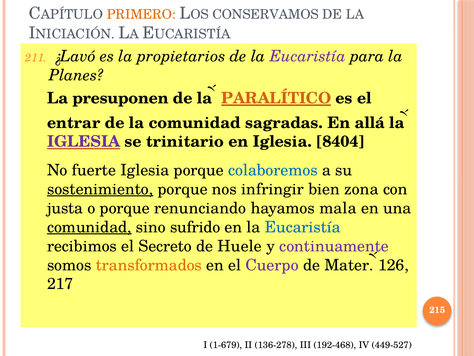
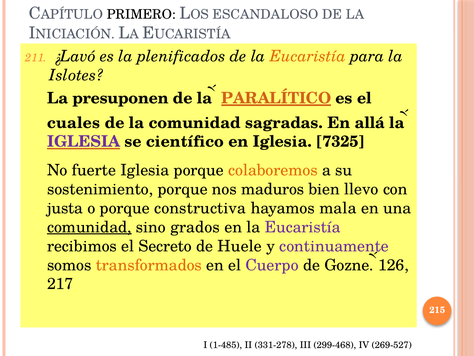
PRIMERO colour: orange -> black (141, 14)
CONSERVAMOS: CONSERVAMOS -> ESCANDALOSO (265, 14)
propietarios: propietarios -> plenificados (181, 56)
Eucaristía colour: purple -> orange (308, 56)
Planes: Planes -> Islotes (76, 75)
entrar: entrar -> cuales (74, 123)
trinitario: trinitario -> científico (185, 142)
8404: 8404 -> 7325 (341, 142)
colaboremos colour: blue -> orange (273, 170)
sostenimiento underline: present -> none (100, 189)
infringir: infringir -> maduros (273, 189)
zona: zona -> llevo (361, 189)
renunciando: renunciando -> constructiva (200, 208)
sufrido: sufrido -> grados (195, 227)
Eucaristía colour: blue -> purple (303, 227)
Mater: Mater -> Gozne (349, 265)
1-679: 1-679 -> 1-485 (226, 344)
136-278: 136-278 -> 331-278 (276, 344)
192-468: 192-468 -> 299-468 (335, 344)
449-527: 449-527 -> 269-527 (392, 344)
